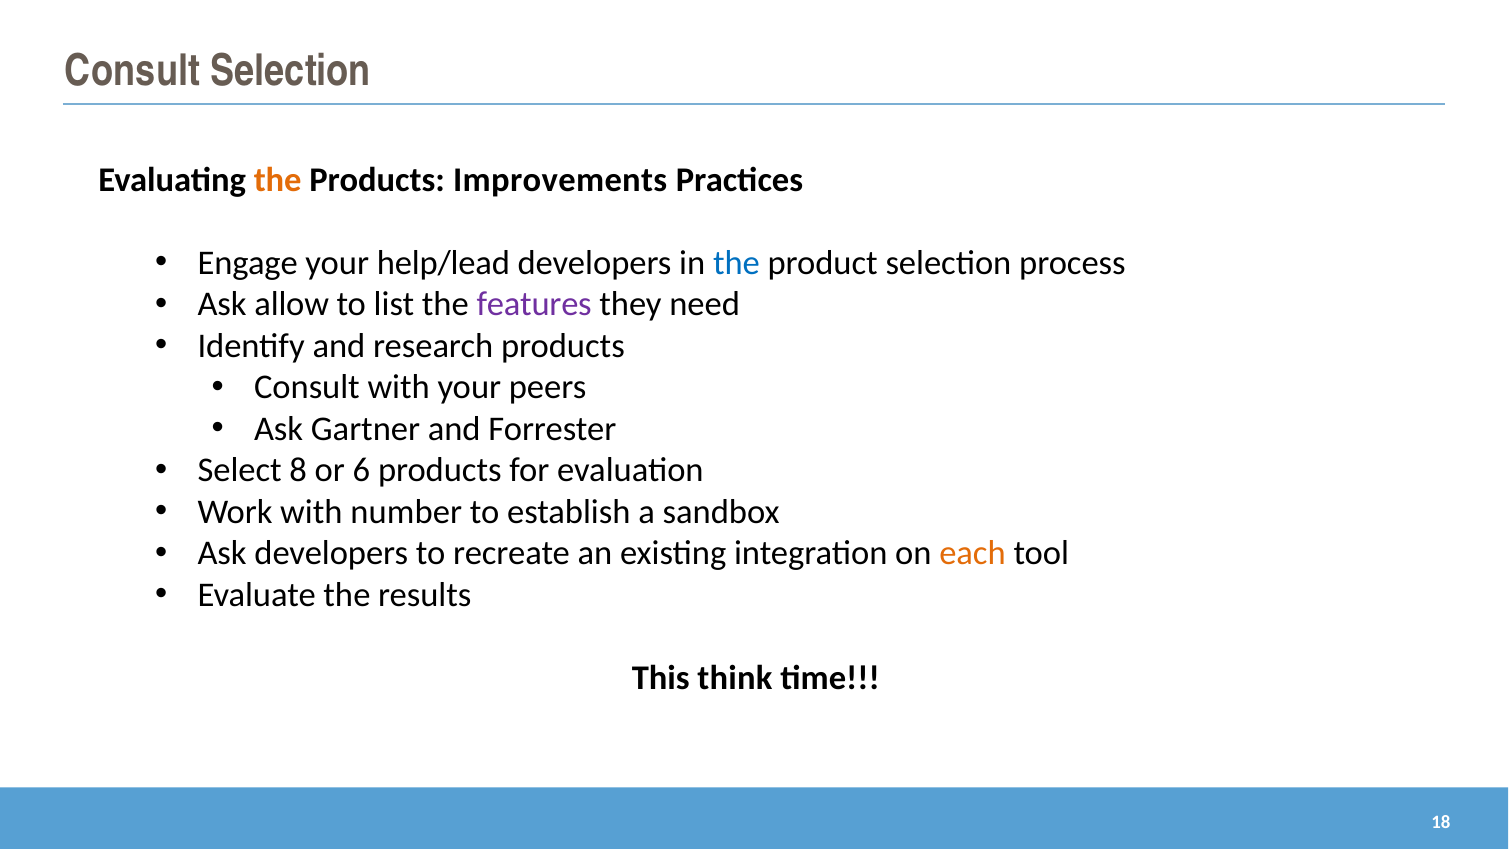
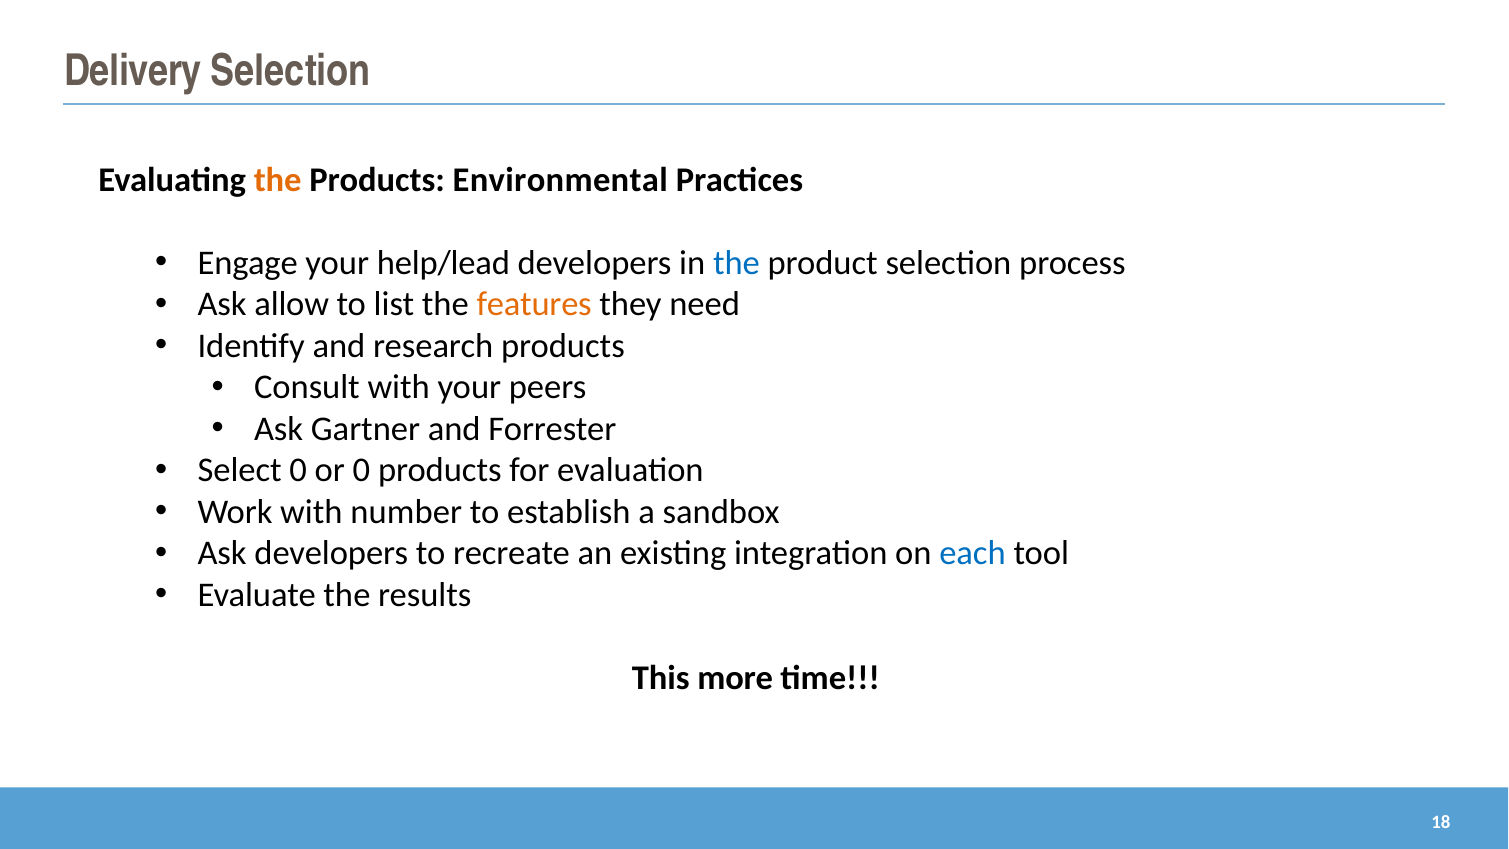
Consult: Consult -> Delivery (133, 71)
Improvements: Improvements -> Environmental (560, 180)
features colour: purple -> orange (534, 304)
Select 8: 8 -> 0 (298, 470)
or 6: 6 -> 0 (361, 470)
each colour: orange -> blue (973, 553)
think: think -> more (735, 678)
